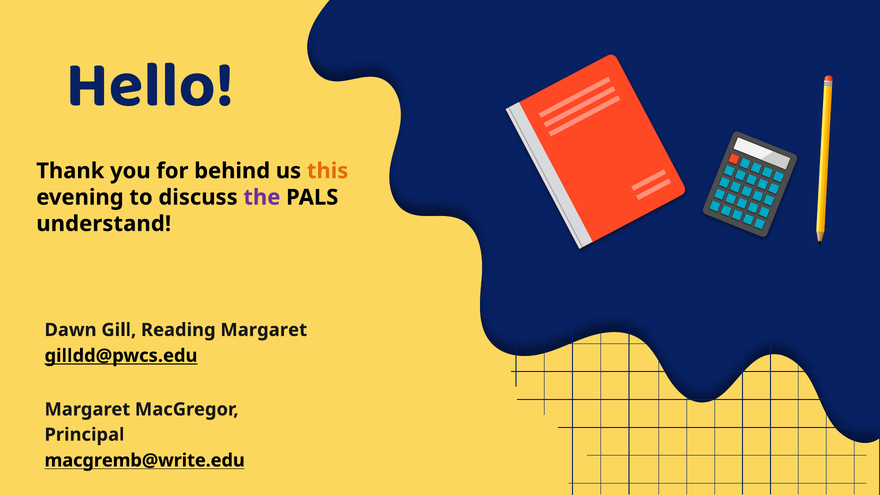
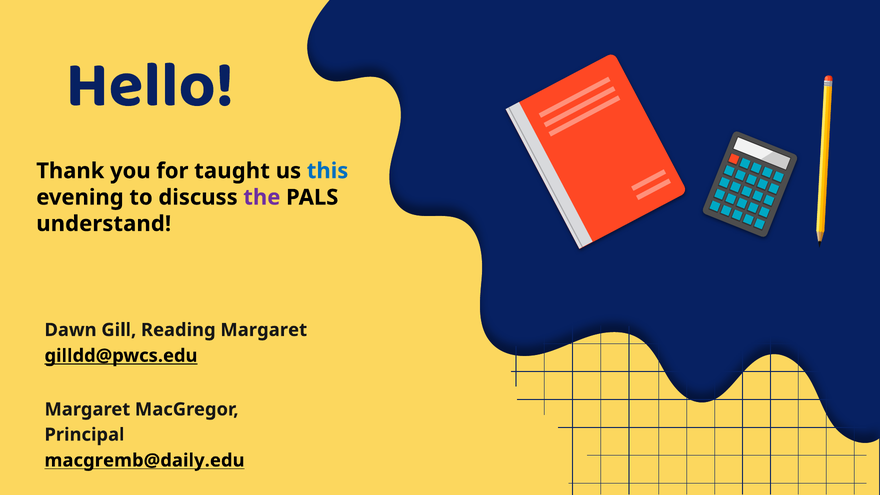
behind: behind -> taught (232, 171)
this colour: orange -> blue (328, 171)
macgremb@write.edu: macgremb@write.edu -> macgremb@daily.edu (145, 460)
